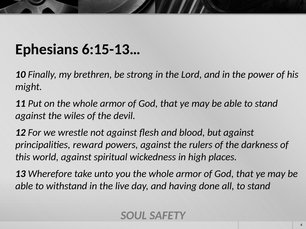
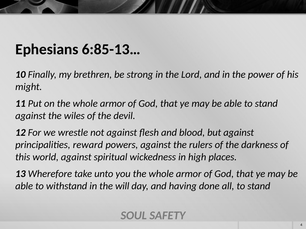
6:15-13…: 6:15-13… -> 6:85-13… (111, 50)
live: live -> will (122, 186)
